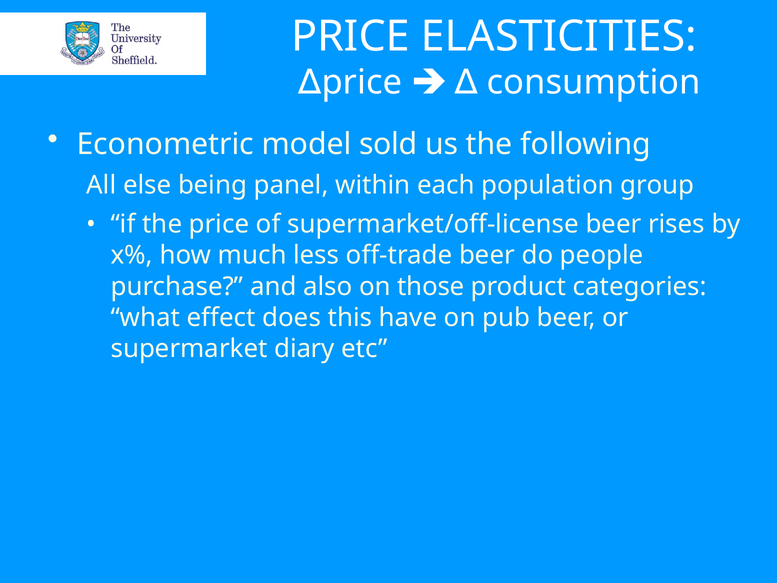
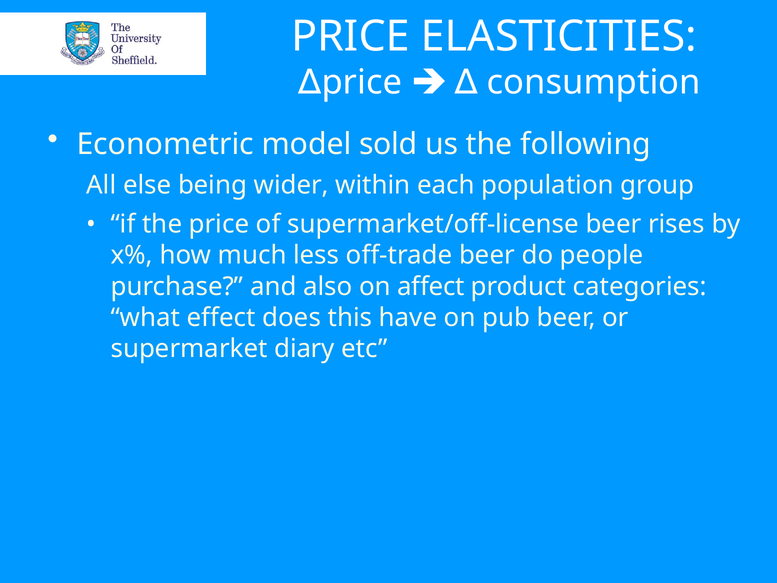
panel: panel -> wider (291, 185)
those: those -> affect (431, 286)
